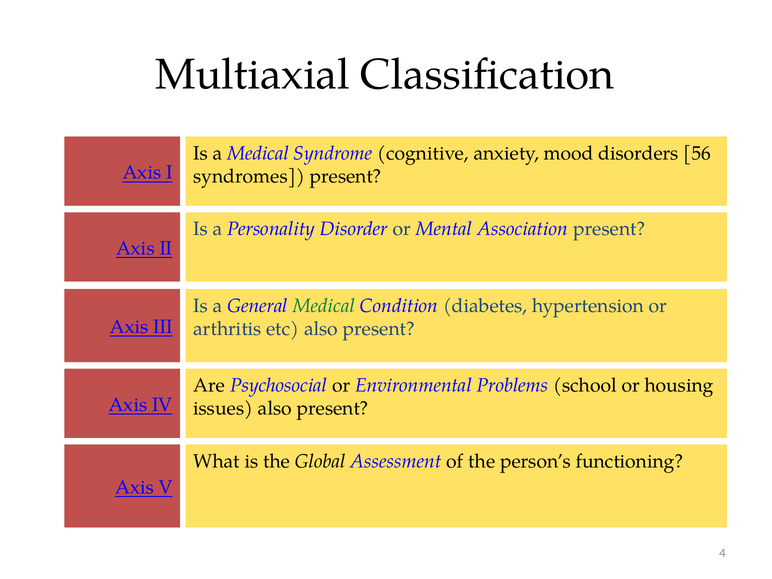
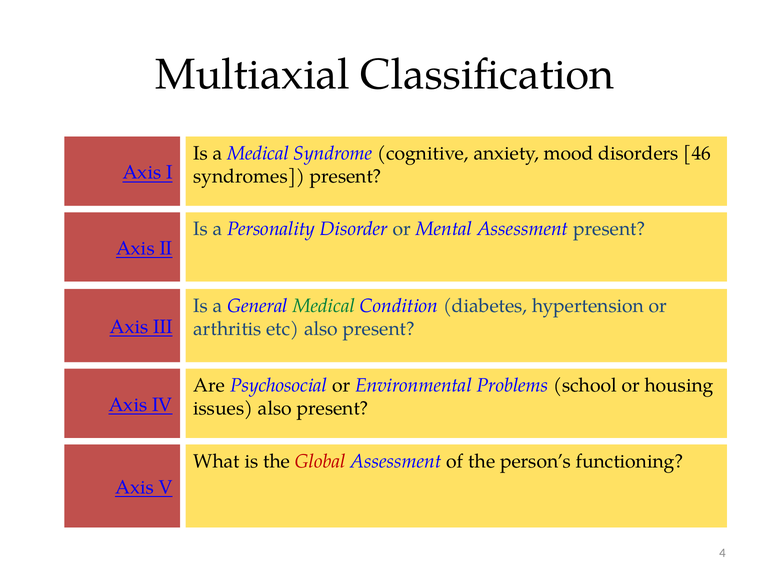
56: 56 -> 46 (697, 153)
Mental Association: Association -> Assessment (523, 229)
Global colour: black -> red (320, 461)
